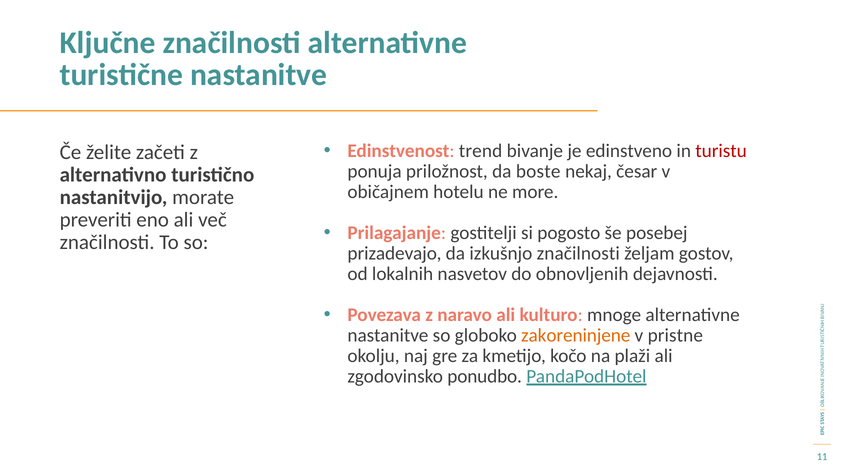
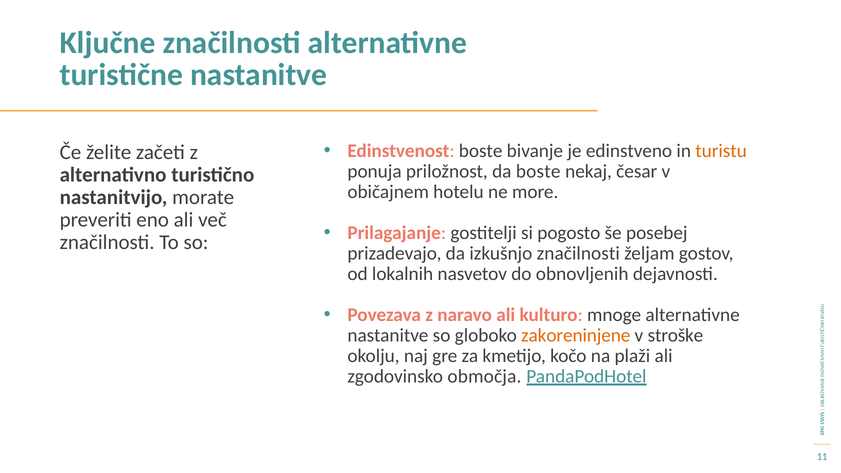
Edinstvenost trend: trend -> boste (481, 151)
turistu colour: red -> orange (721, 151)
pristne: pristne -> stroške (675, 336)
ponudbo: ponudbo -> območja (484, 376)
